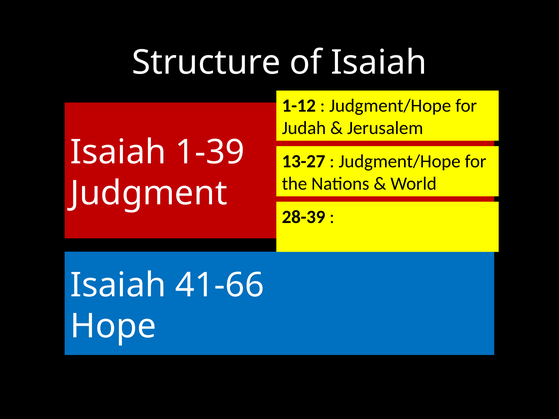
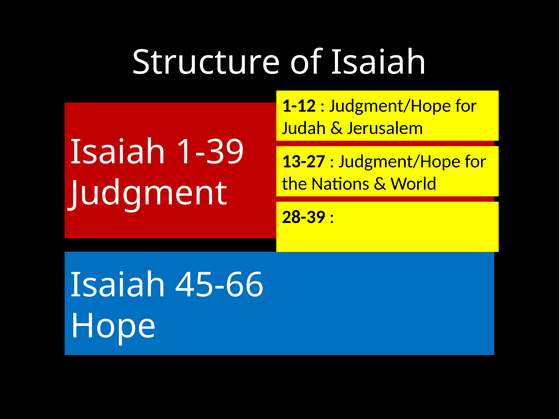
41-66: 41-66 -> 45-66 (220, 285)
